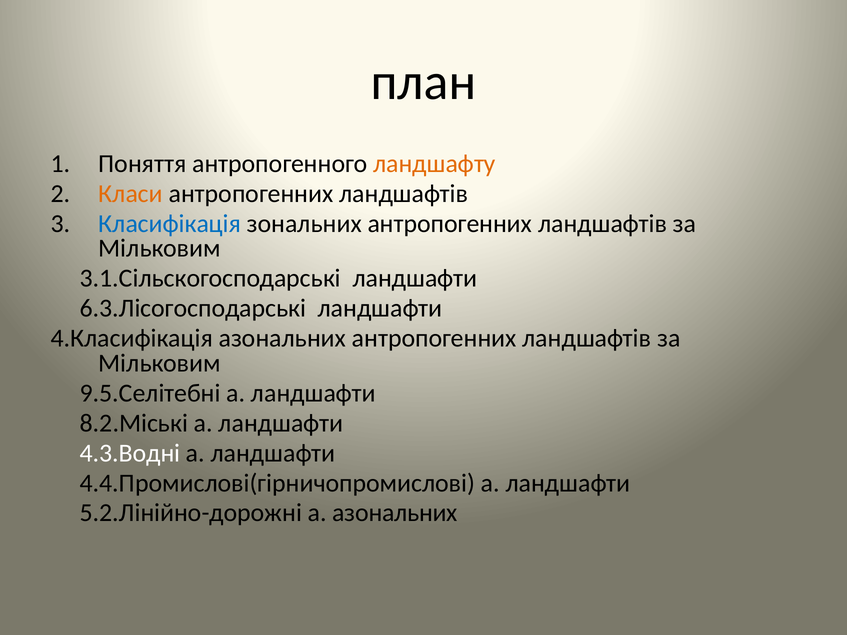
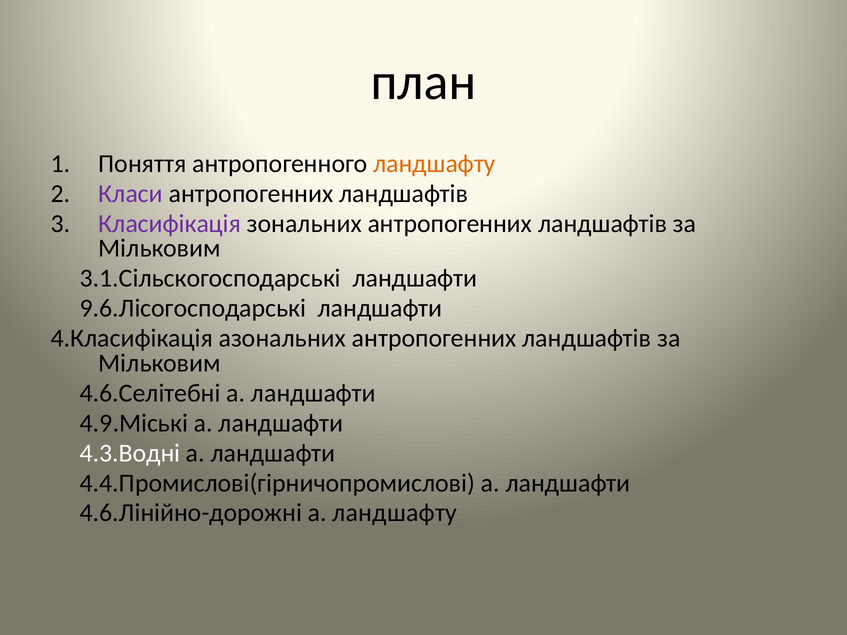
Класи colour: orange -> purple (131, 194)
Класифікація colour: blue -> purple (170, 224)
6.3.Лісогосподарські: 6.3.Лісогосподарські -> 9.6.Лісогосподарські (193, 308)
9.5.Селітебні: 9.5.Селітебні -> 4.6.Селітебні (150, 393)
8.2.Міські: 8.2.Міські -> 4.9.Міські (134, 423)
5.2.Лінійно-дорожні: 5.2.Лінійно-дорожні -> 4.6.Лінійно-дорожні (191, 513)
а азональних: азональних -> ландшафту (395, 513)
